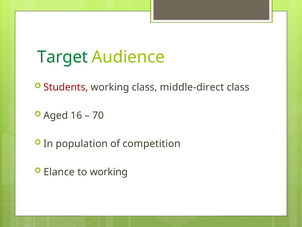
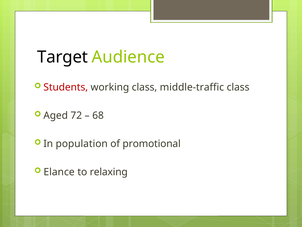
Target colour: green -> black (63, 57)
middle-direct: middle-direct -> middle-traffic (192, 87)
16: 16 -> 72 (76, 115)
70: 70 -> 68 (98, 115)
competition: competition -> promotional (152, 143)
to working: working -> relaxing (109, 172)
